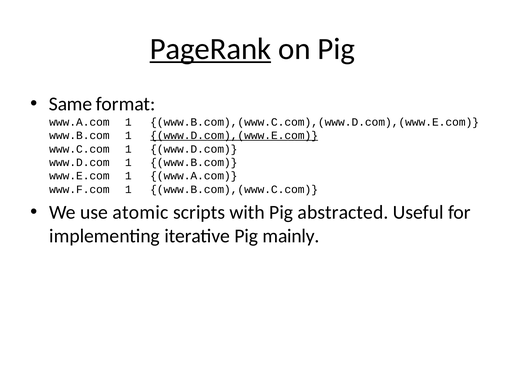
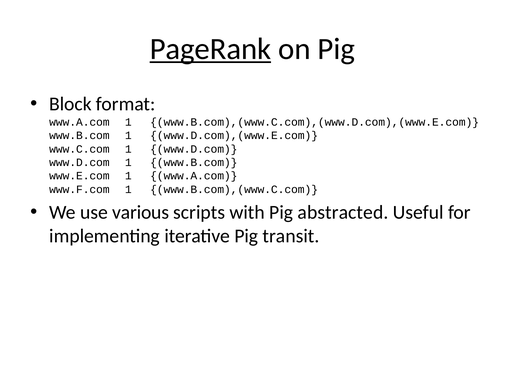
Same: Same -> Block (70, 104)
www.D.com),(www.E.com underline: present -> none (234, 135)
atomic: atomic -> various (141, 212)
mainly: mainly -> transit (291, 236)
